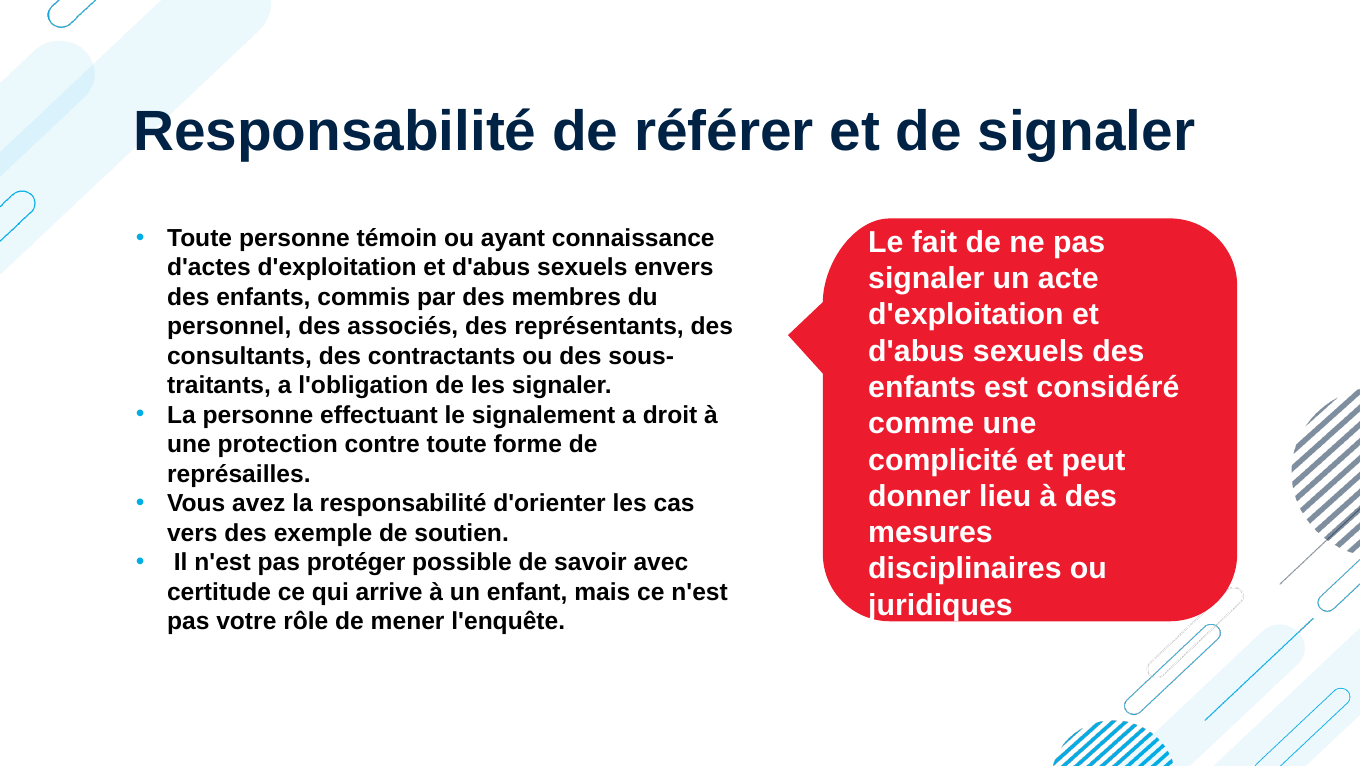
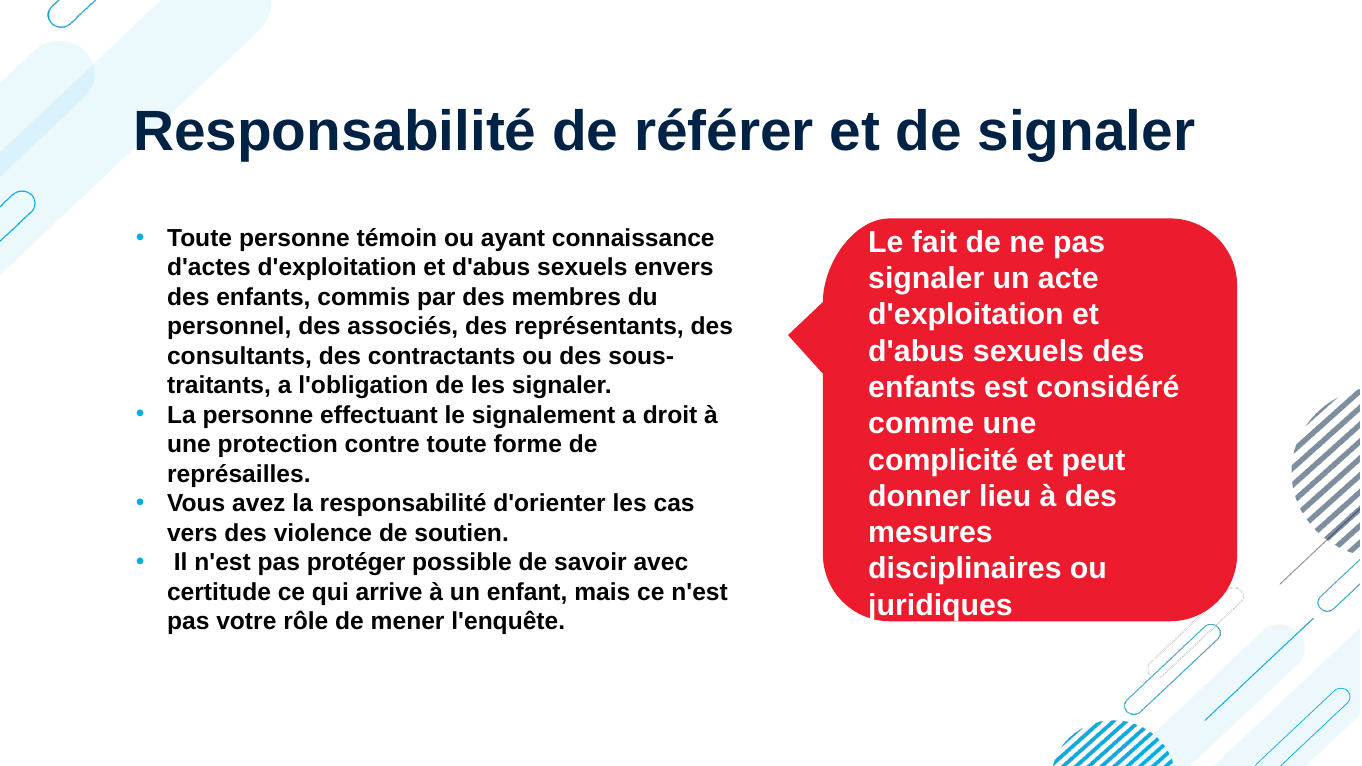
exemple: exemple -> violence (323, 533)
